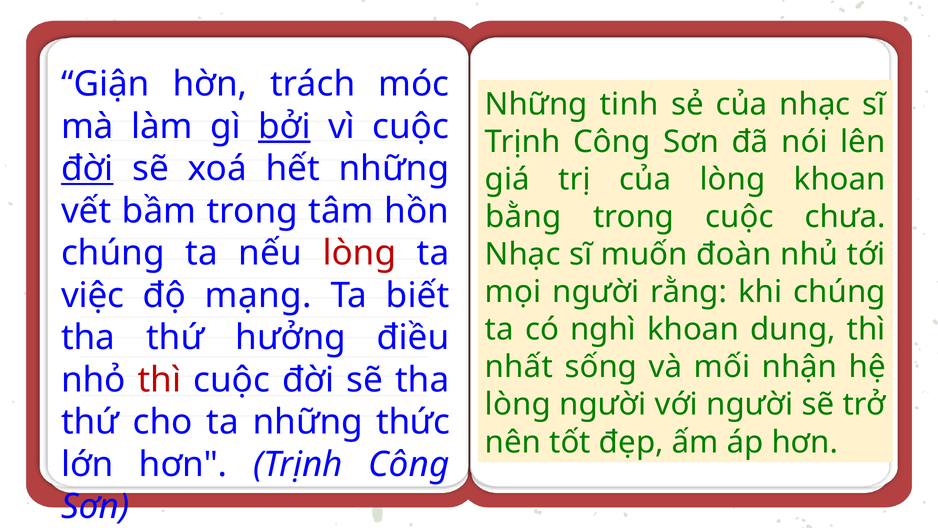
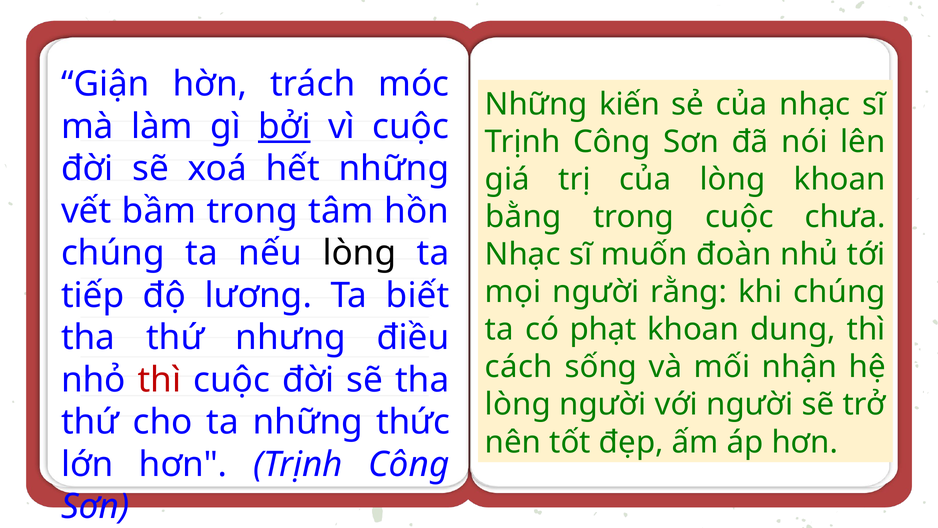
tinh: tinh -> kiến (630, 104)
đời underline: present -> none (87, 169)
lòng colour: red -> black (359, 253)
việc: việc -> tiếp (93, 295)
mạng: mạng -> lương (258, 295)
nghì: nghì -> phạt (603, 329)
hưởng: hưởng -> nhưng (291, 338)
nhất: nhất -> cách (519, 367)
